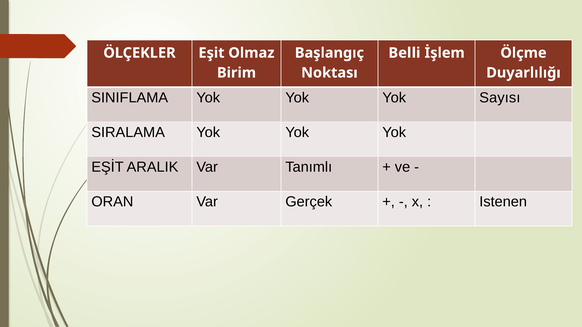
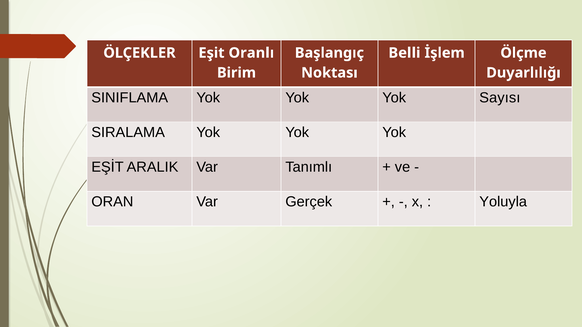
Olmaz: Olmaz -> Oranlı (251, 53)
Istenen: Istenen -> Yoluyla (503, 202)
